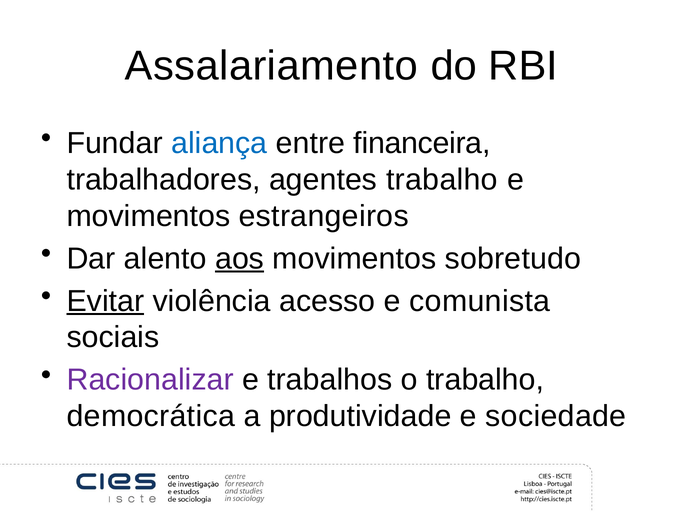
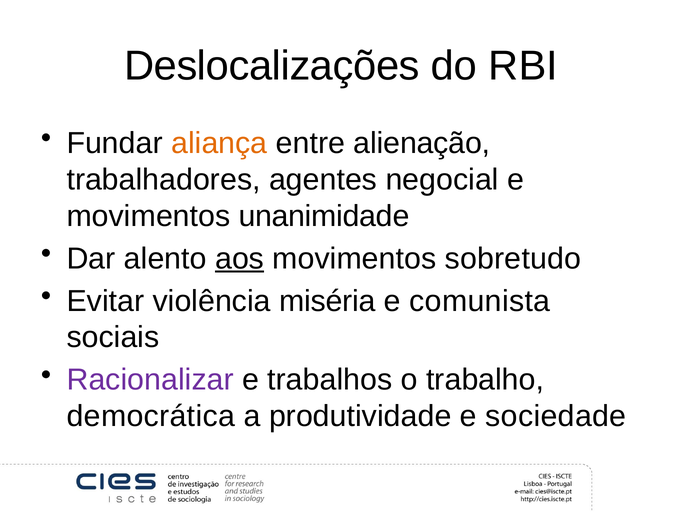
Assalariamento: Assalariamento -> Deslocalizações (272, 66)
aliança colour: blue -> orange (219, 143)
financeira: financeira -> alienação (422, 143)
agentes trabalho: trabalho -> negocial (442, 180)
estrangeiros: estrangeiros -> unanimidade (324, 216)
Evitar underline: present -> none (105, 301)
acesso: acesso -> miséria (327, 301)
